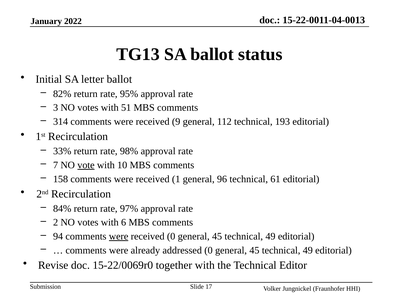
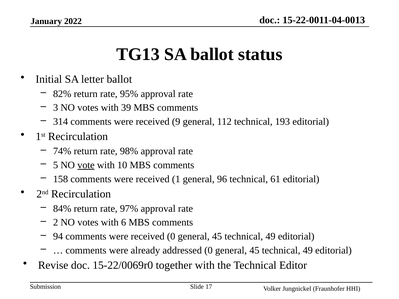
51: 51 -> 39 (126, 108)
33%: 33% -> 74% (62, 151)
7: 7 -> 5 (56, 165)
were underline: present -> none (119, 237)
